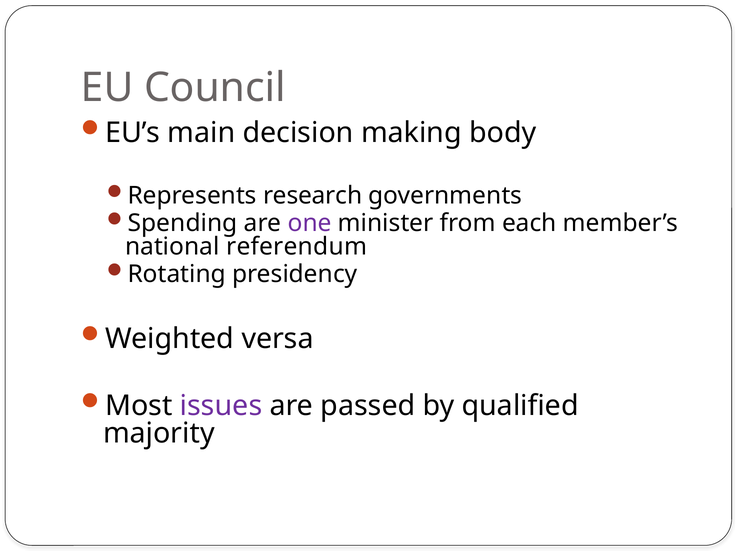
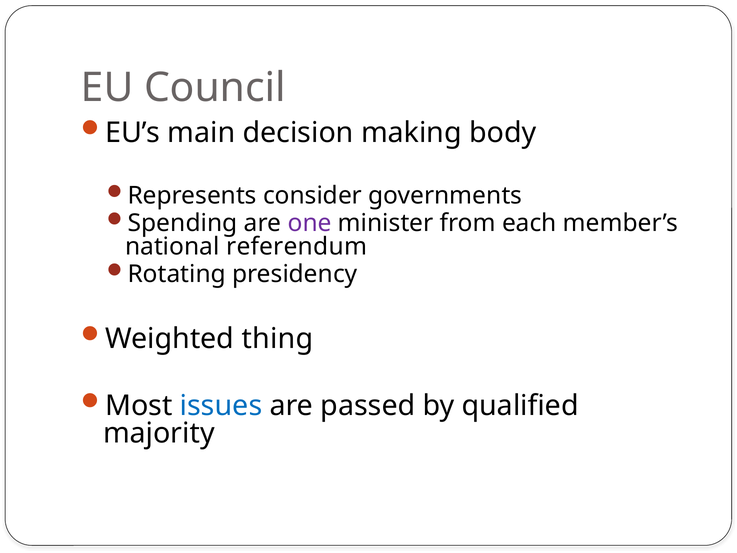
research: research -> consider (313, 196)
versa: versa -> thing (277, 339)
issues colour: purple -> blue (221, 406)
